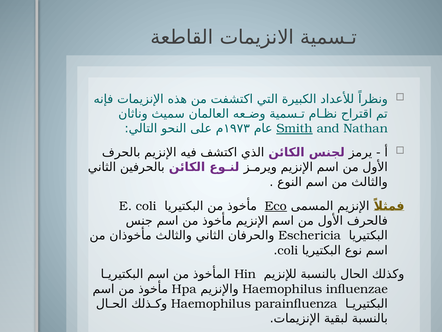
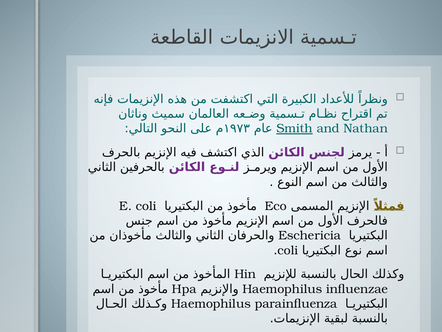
Eco underline: present -> none (276, 206)
